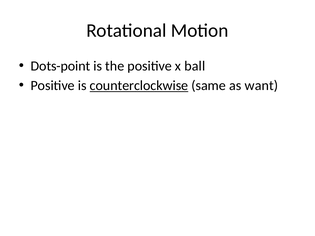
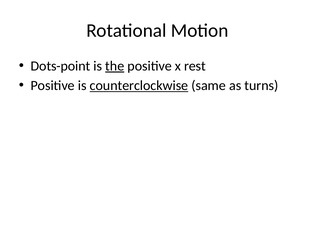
the underline: none -> present (115, 66)
ball: ball -> rest (195, 66)
want: want -> turns (261, 86)
